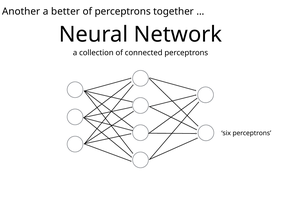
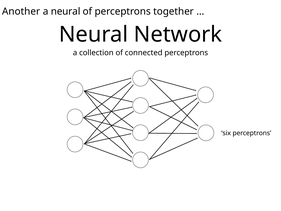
a better: better -> neural (66, 11)
